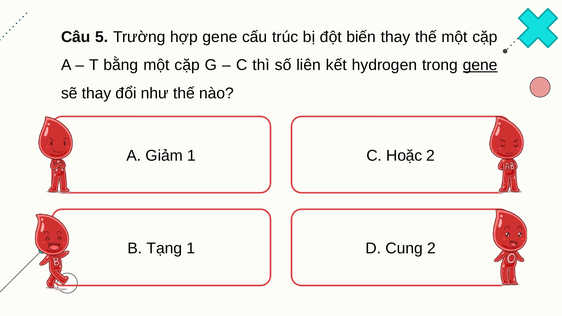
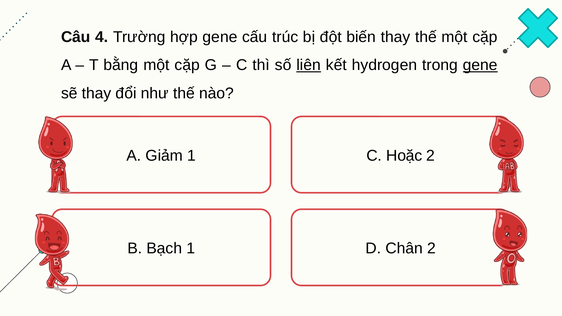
5: 5 -> 4 (102, 37)
liên underline: none -> present (309, 65)
Tạng: Tạng -> Bạch (164, 249)
Cung: Cung -> Chân (404, 249)
